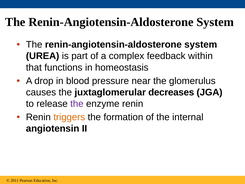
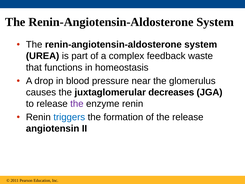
within: within -> waste (201, 56)
triggers colour: orange -> blue (69, 117)
the internal: internal -> release (188, 117)
